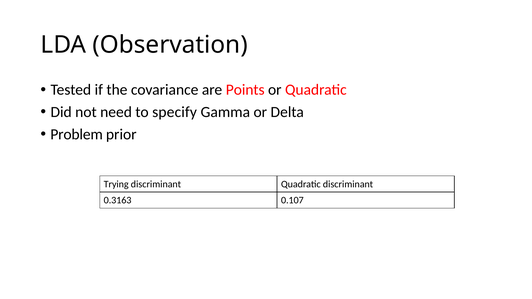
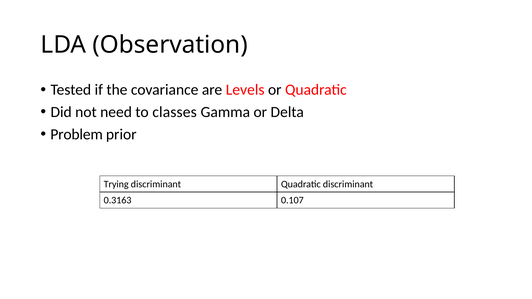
Points: Points -> Levels (245, 90)
specify: specify -> classes (175, 112)
